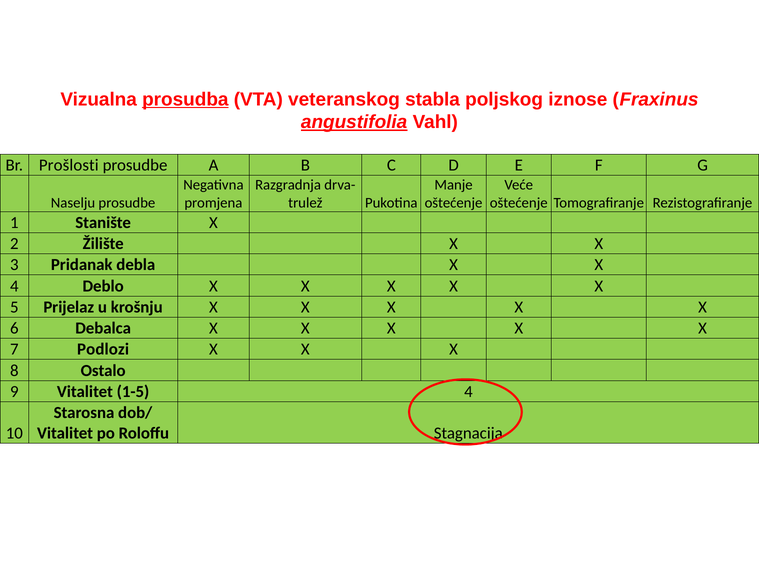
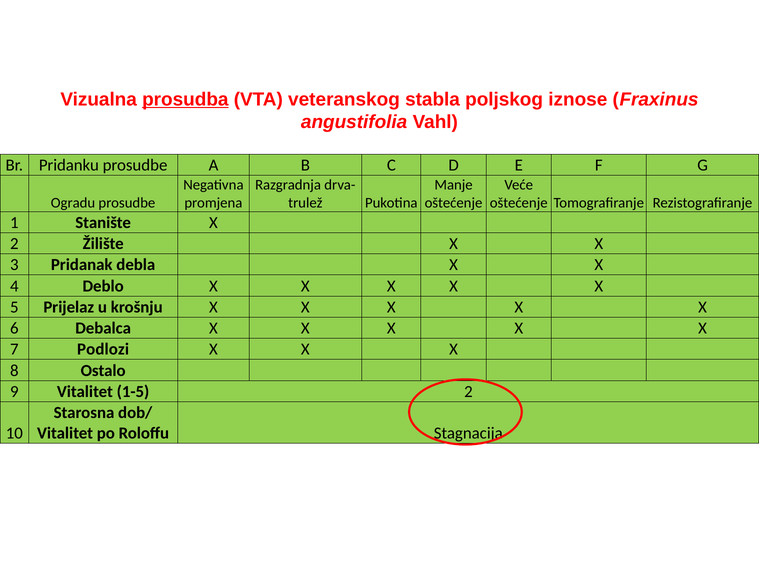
angustifolia underline: present -> none (354, 122)
Prošlosti: Prošlosti -> Pridanku (69, 165)
Naselju: Naselju -> Ogradu (73, 203)
1-5 4: 4 -> 2 (468, 392)
